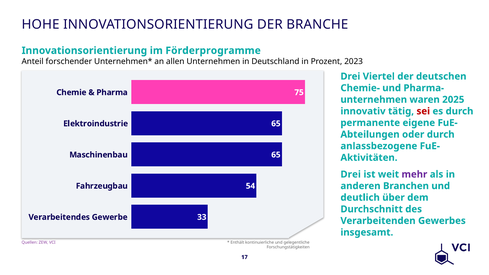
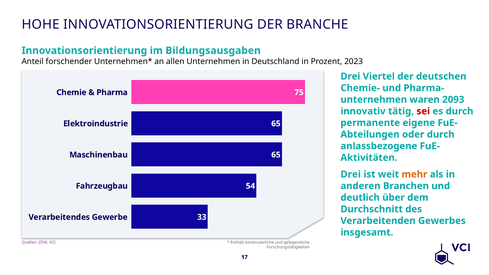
Förderprogramme: Förderprogramme -> Bildungsausgaben (213, 51)
2025: 2025 -> 2093 (453, 100)
mehr colour: purple -> orange (414, 174)
